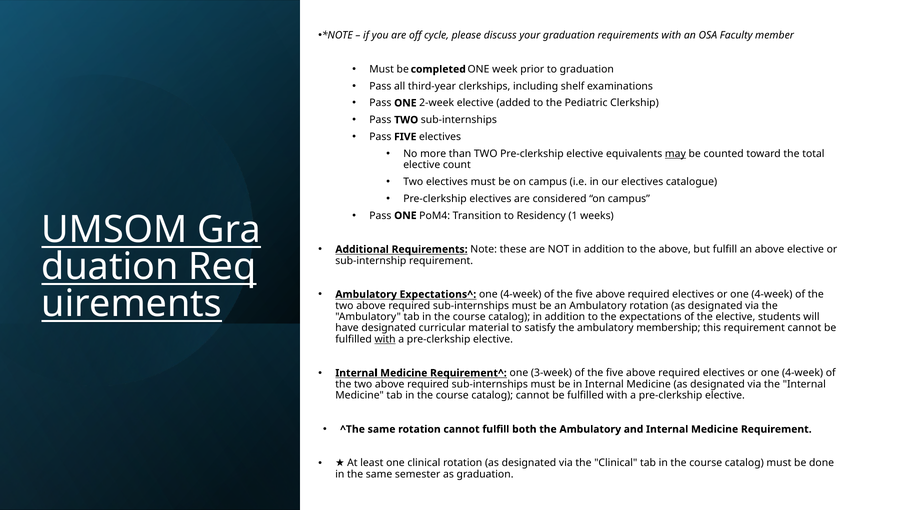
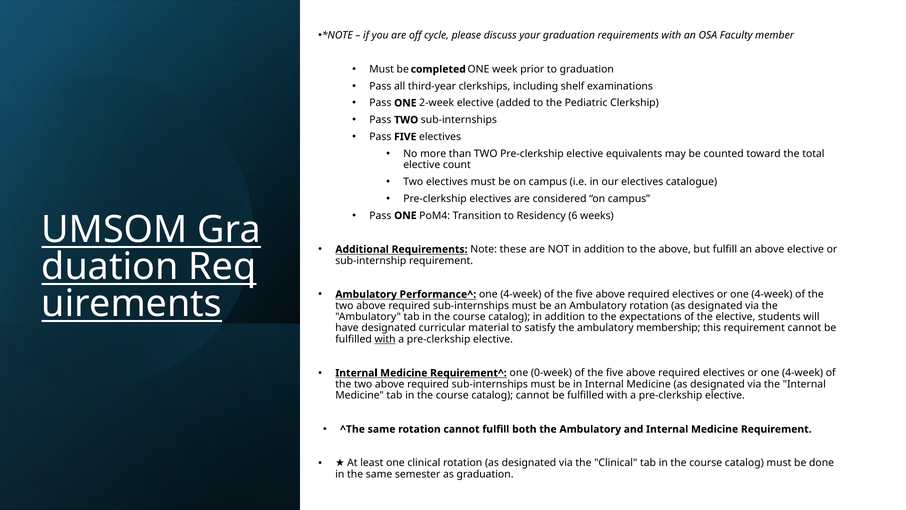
may underline: present -> none (675, 154)
1: 1 -> 6 (573, 215)
Expectations^: Expectations^ -> Performance^ (438, 294)
3-week: 3-week -> 0-week (551, 373)
